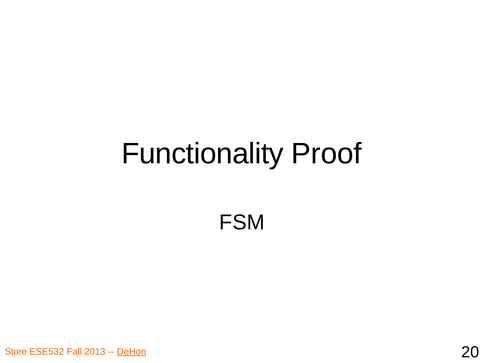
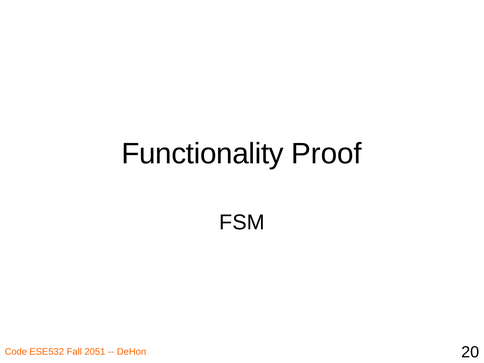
Store: Store -> Code (16, 352)
2013: 2013 -> 2051 (95, 352)
DeHon underline: present -> none (132, 352)
